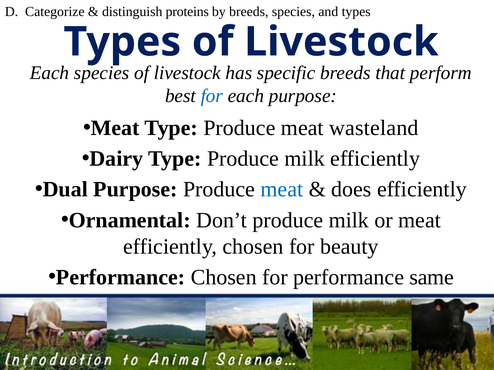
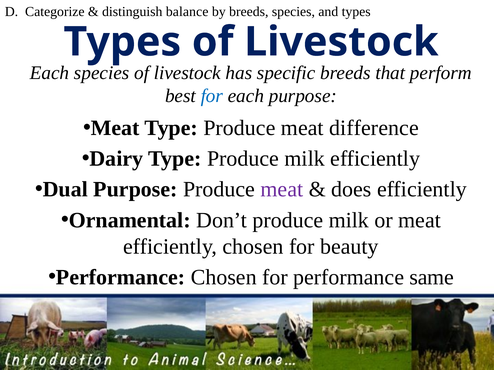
proteins: proteins -> balance (187, 12)
wasteland: wasteland -> difference (374, 128)
meat colour: blue -> purple (282, 190)
